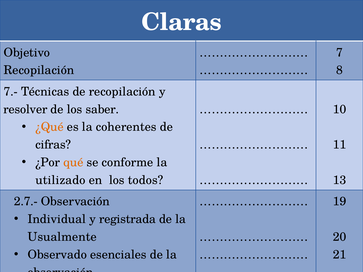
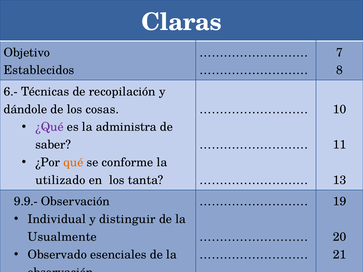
Recopilación: Recopilación -> Establecidos (39, 70)
7.-: 7.- -> 6.- (11, 92)
resolver: resolver -> dándole (25, 109)
saber: saber -> cosas (102, 109)
¿Qué colour: orange -> purple (50, 127)
coherentes: coherentes -> administra (126, 127)
cifras: cifras -> saber (53, 145)
todos: todos -> tanta (146, 180)
2.7.-: 2.7.- -> 9.9.- (26, 202)
registrada: registrada -> distinguir (127, 219)
